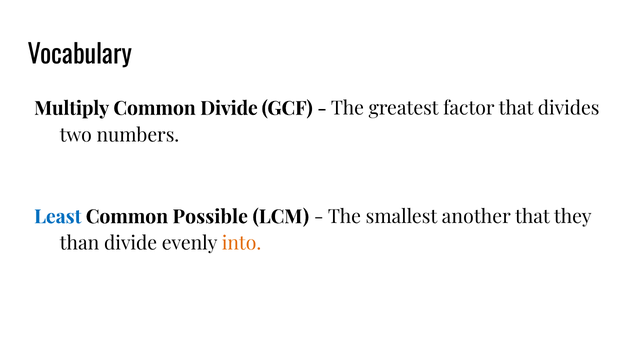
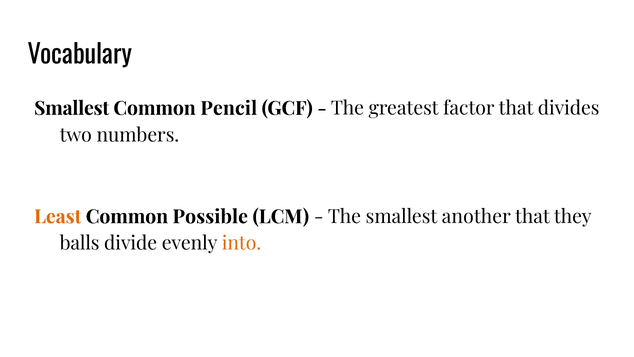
Multiply: Multiply -> Smallest (72, 108)
Common Divide: Divide -> Pencil (229, 108)
Least colour: blue -> orange (58, 217)
than: than -> balls (80, 243)
